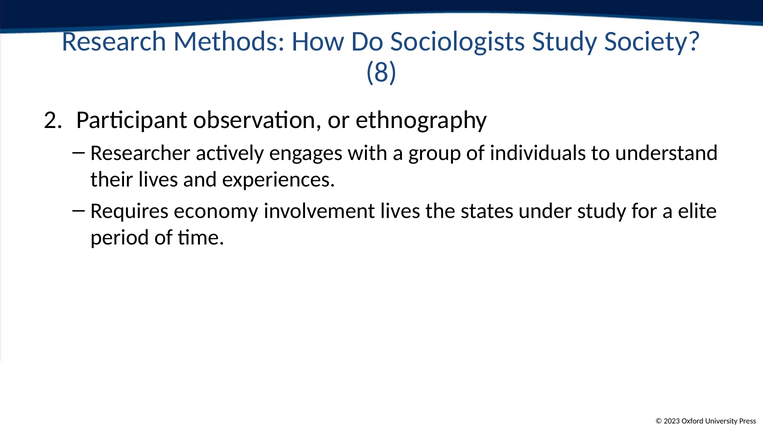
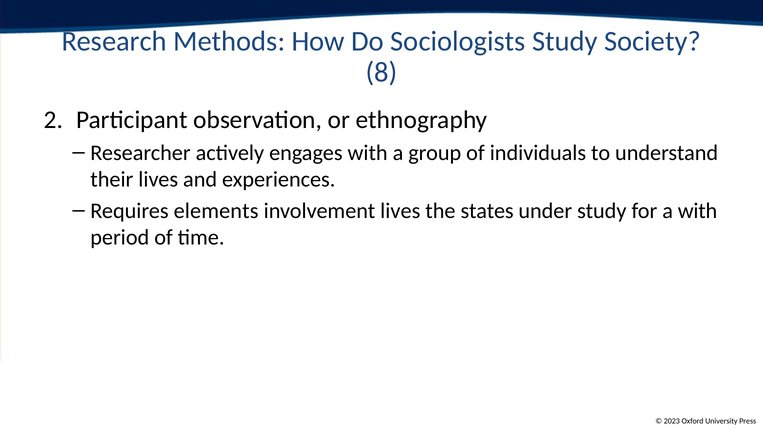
economy: economy -> elements (216, 211)
a elite: elite -> with (697, 211)
